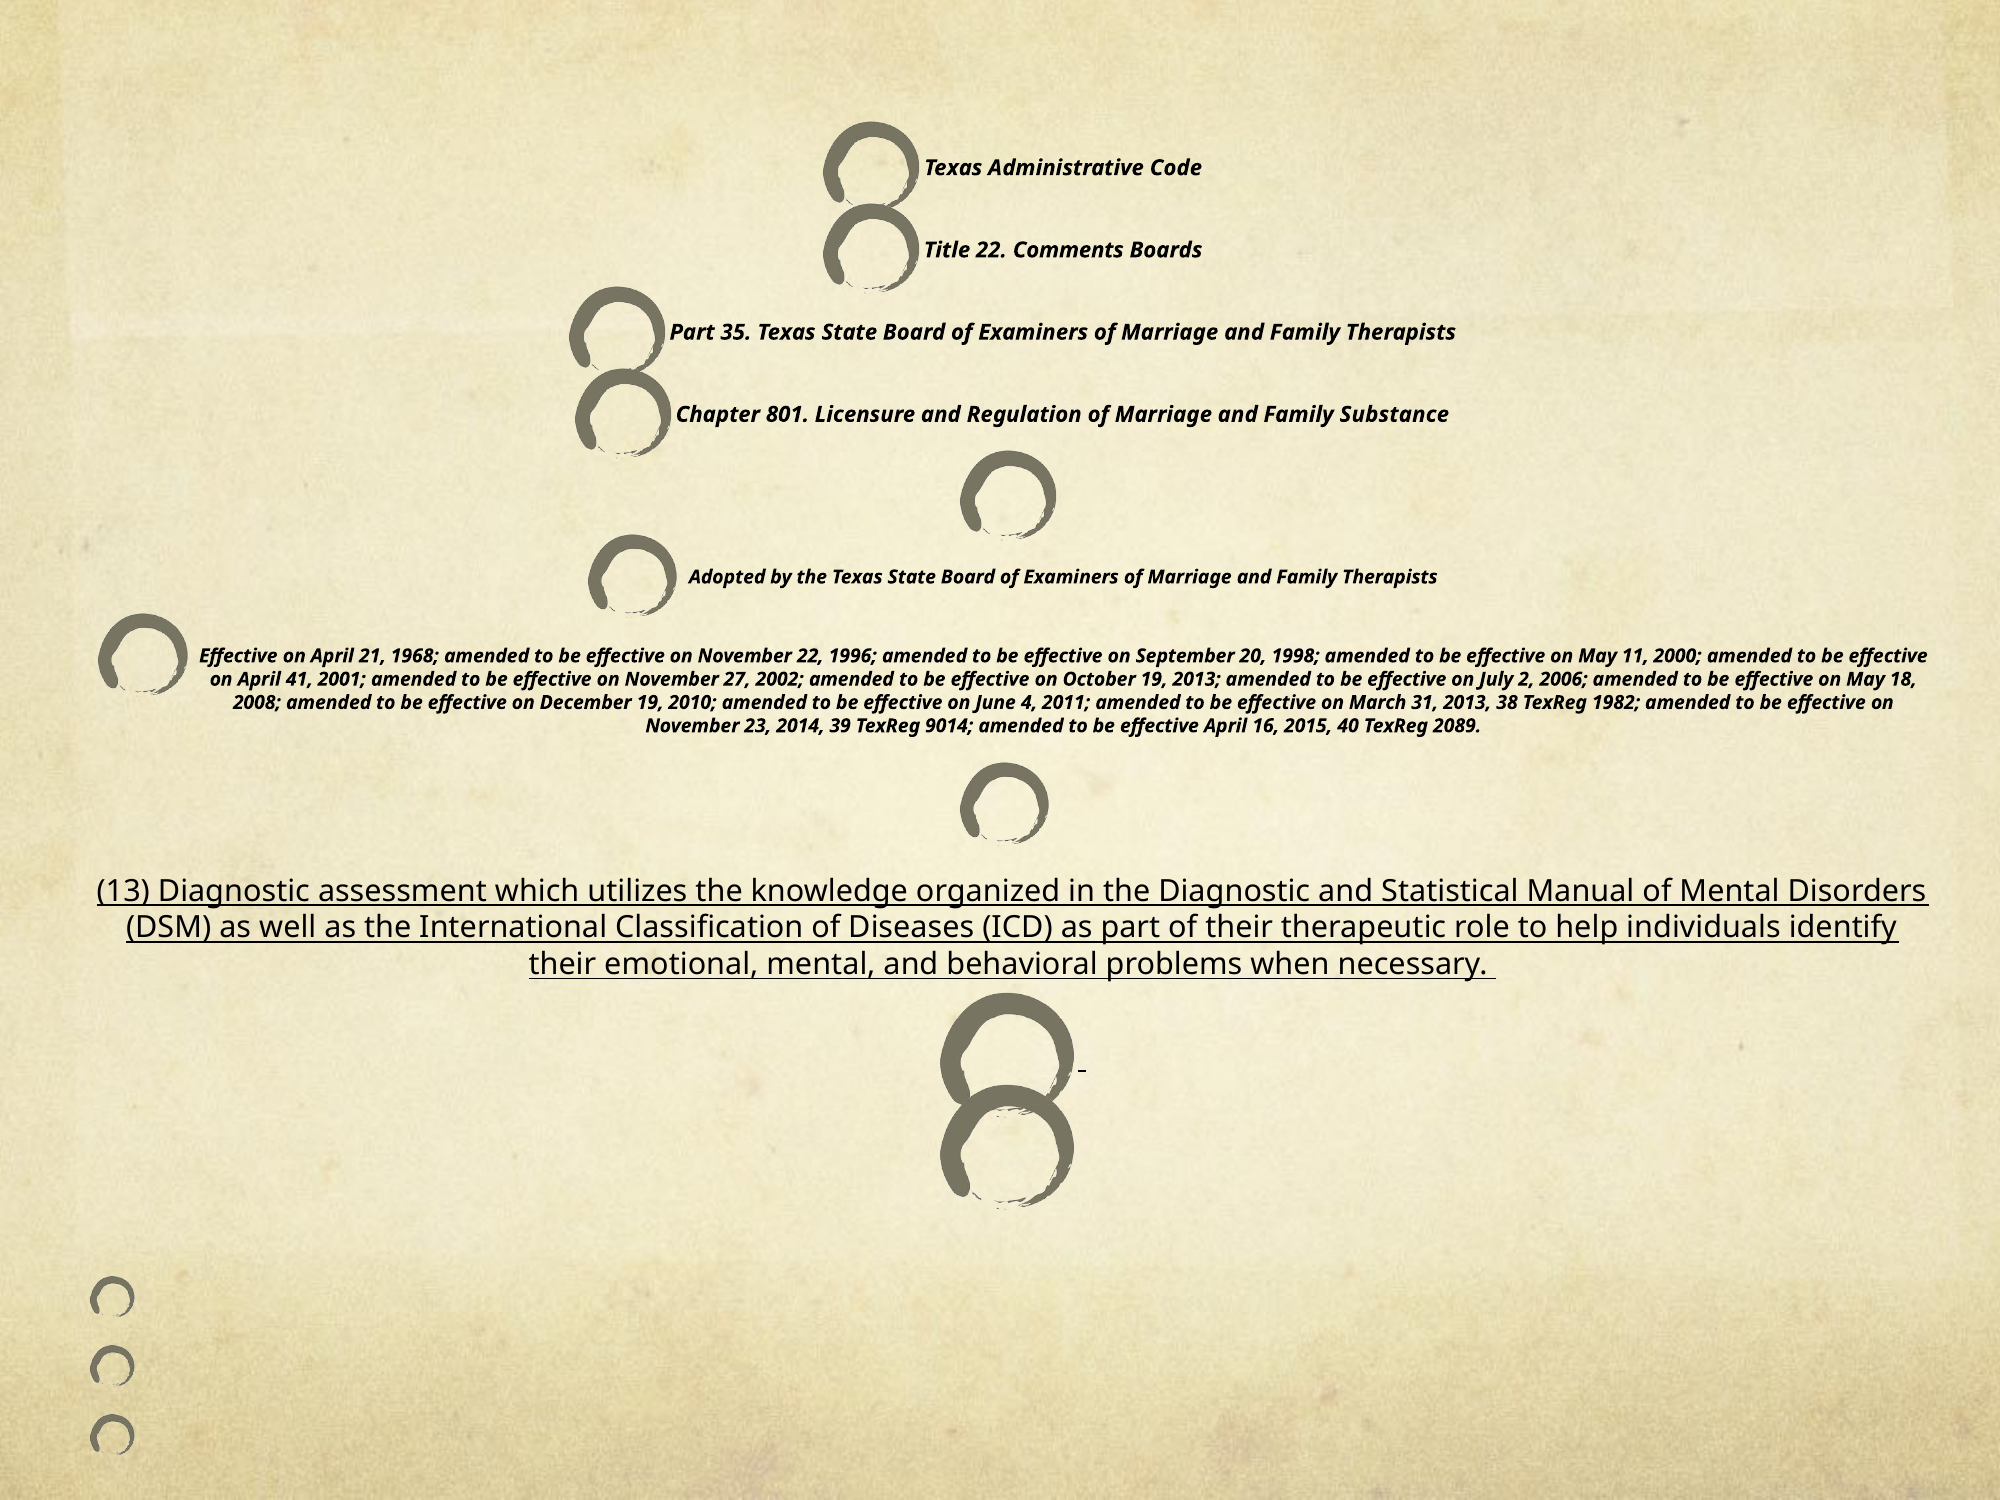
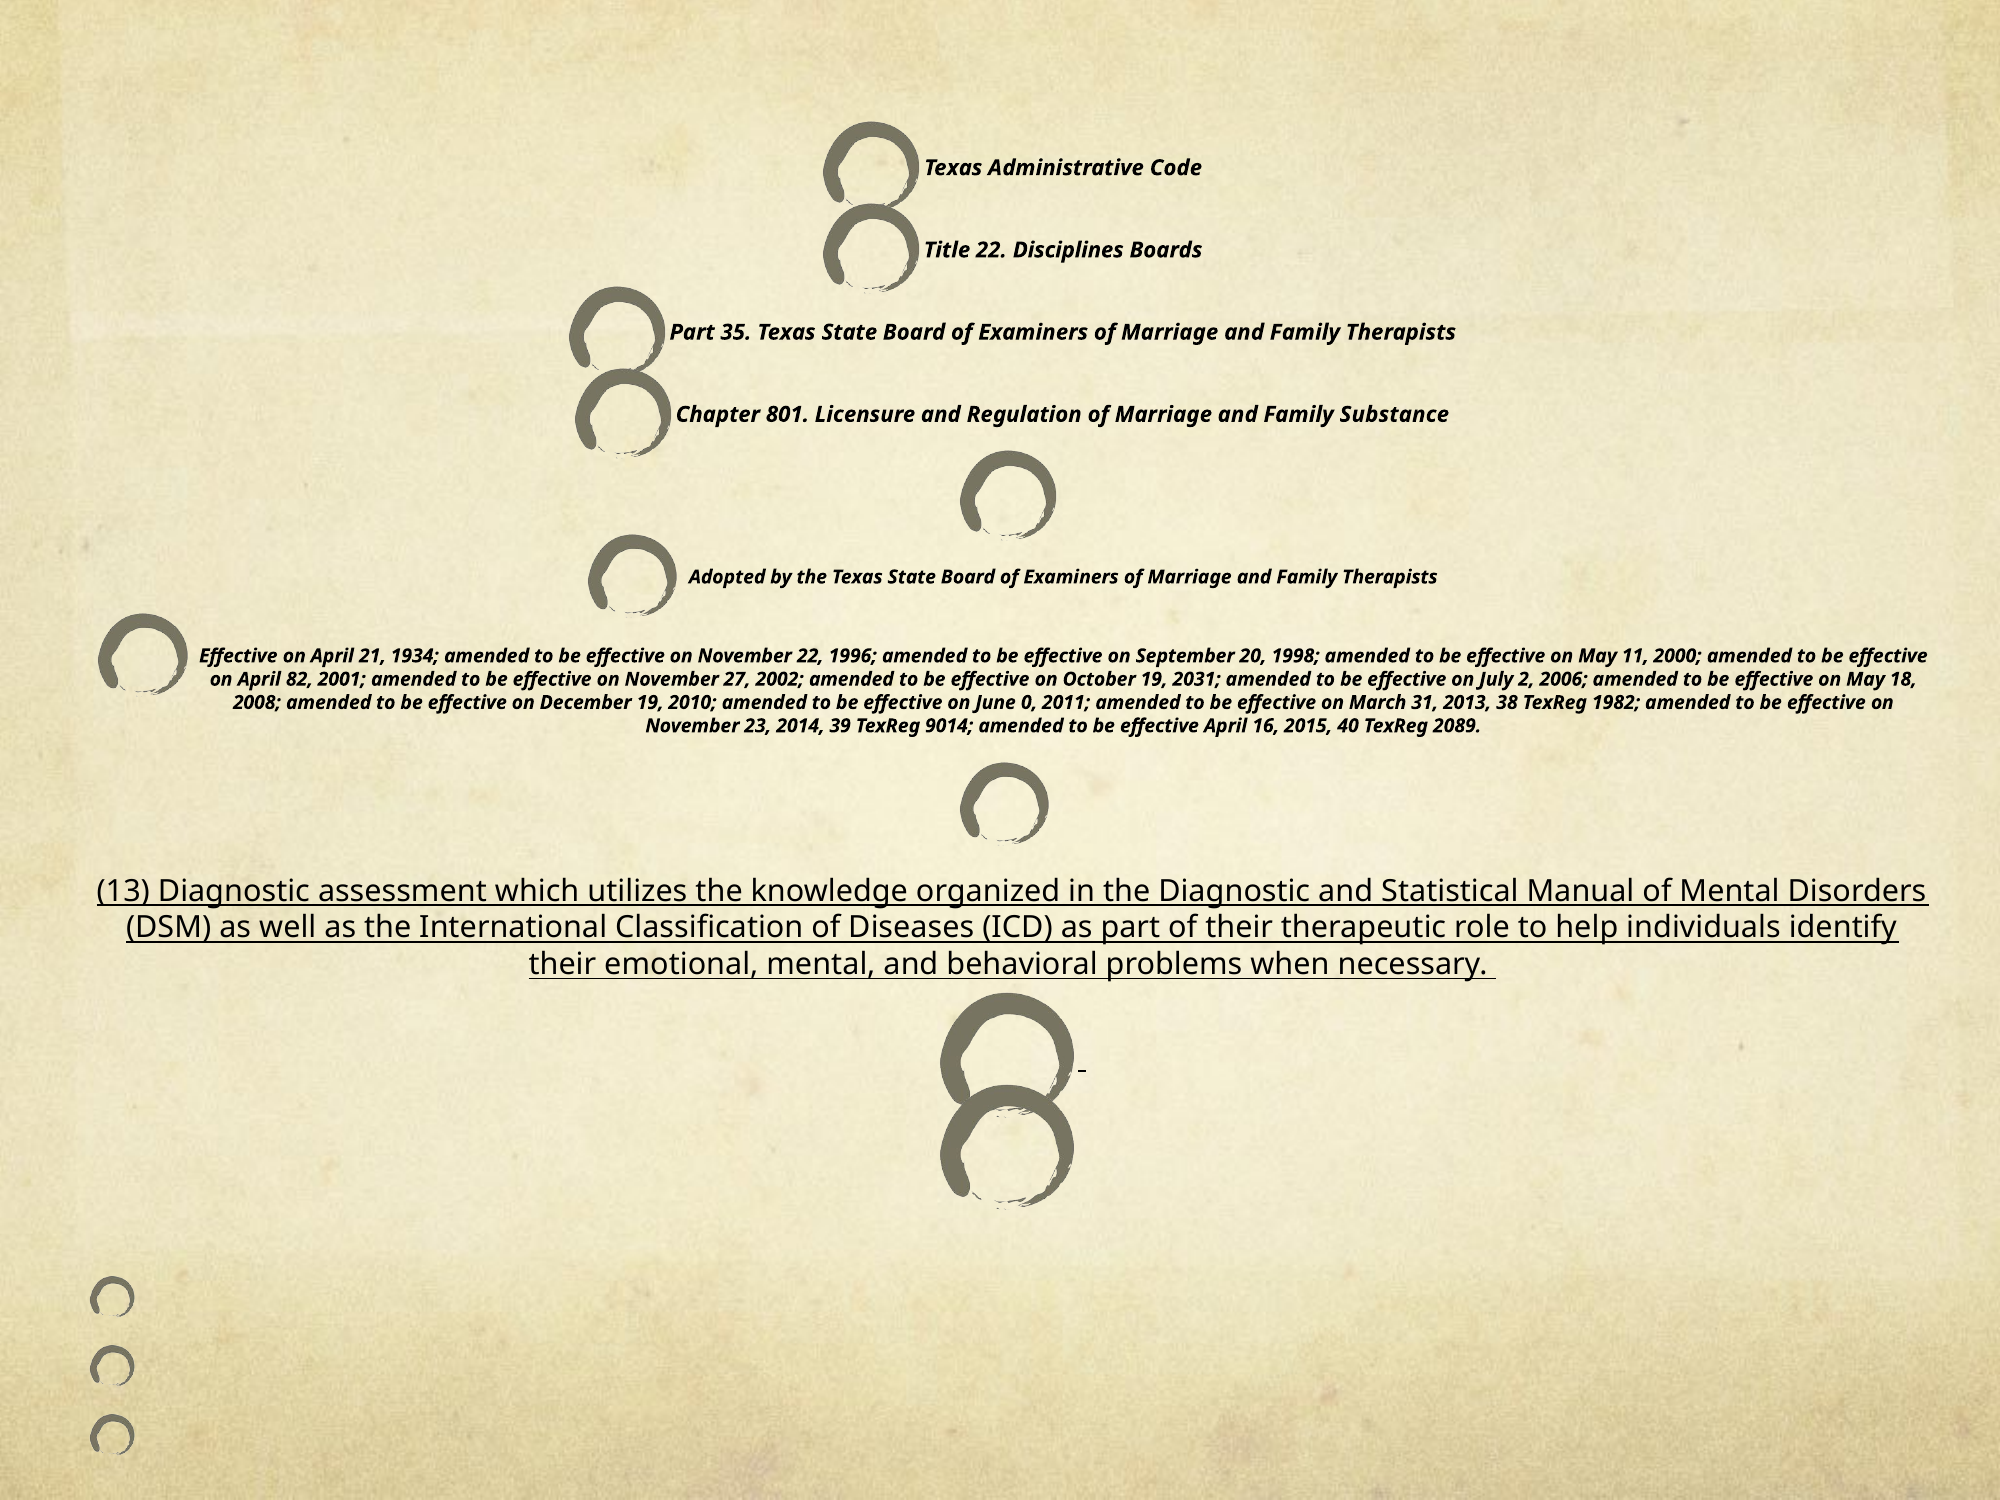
Comments: Comments -> Disciplines (1068, 250)
1968: 1968 -> 1934 (415, 656)
41: 41 -> 82 (299, 679)
19 2013: 2013 -> 2031 (1197, 679)
4: 4 -> 0 (1029, 703)
